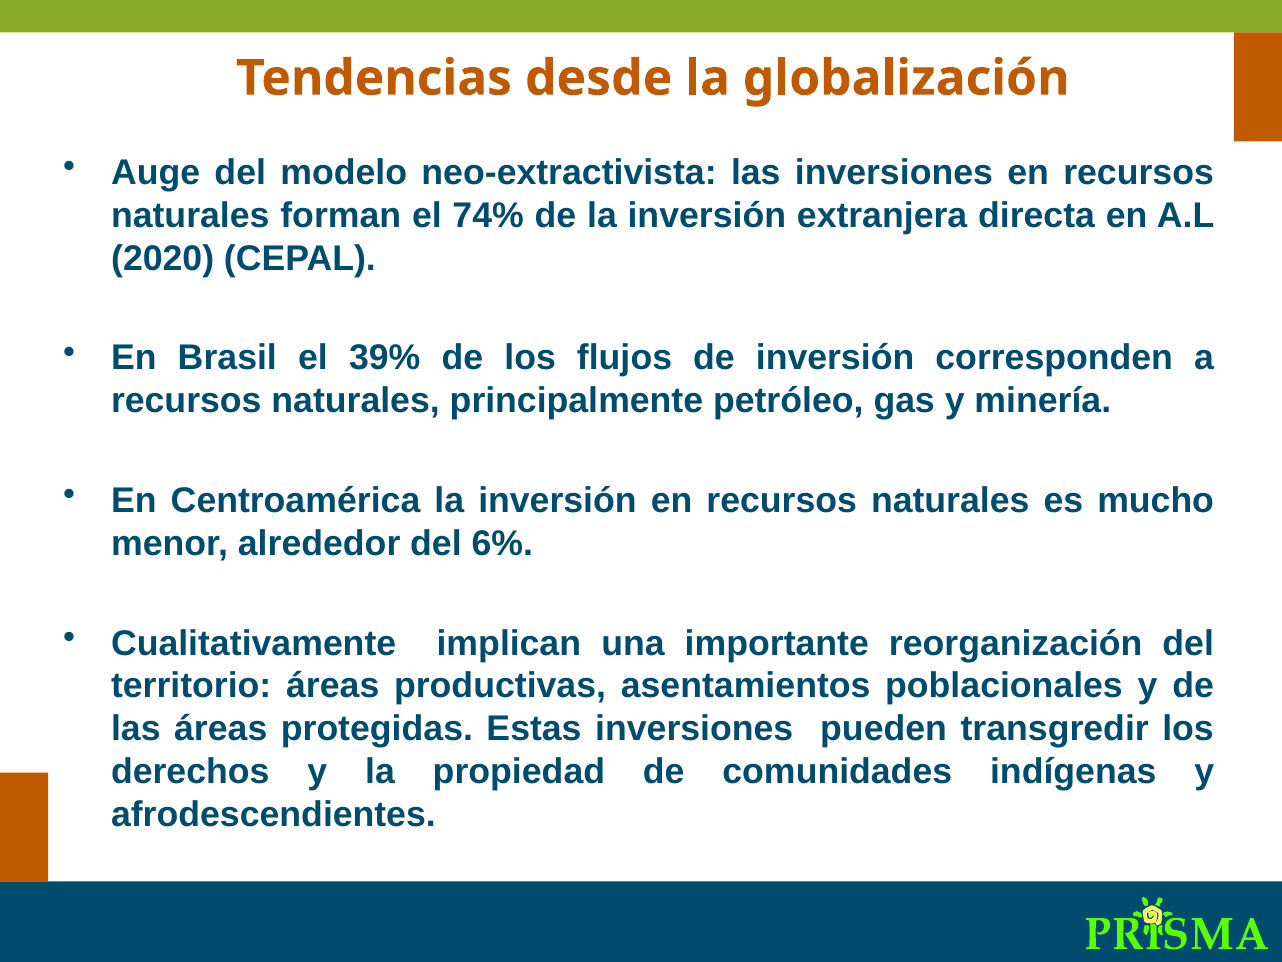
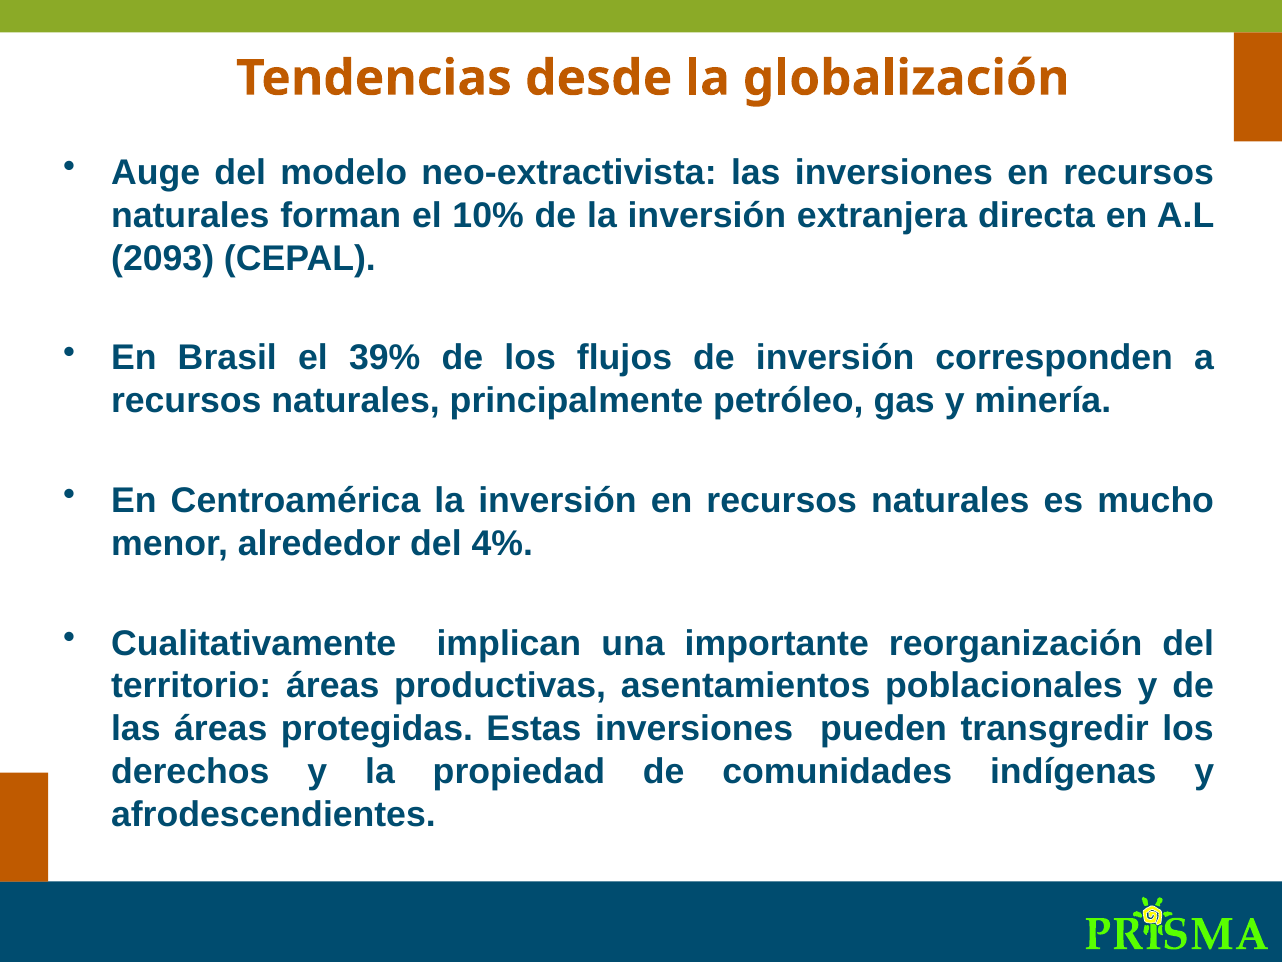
74%: 74% -> 10% (488, 215)
2020: 2020 -> 2093 (163, 258)
6%: 6% -> 4% (502, 543)
